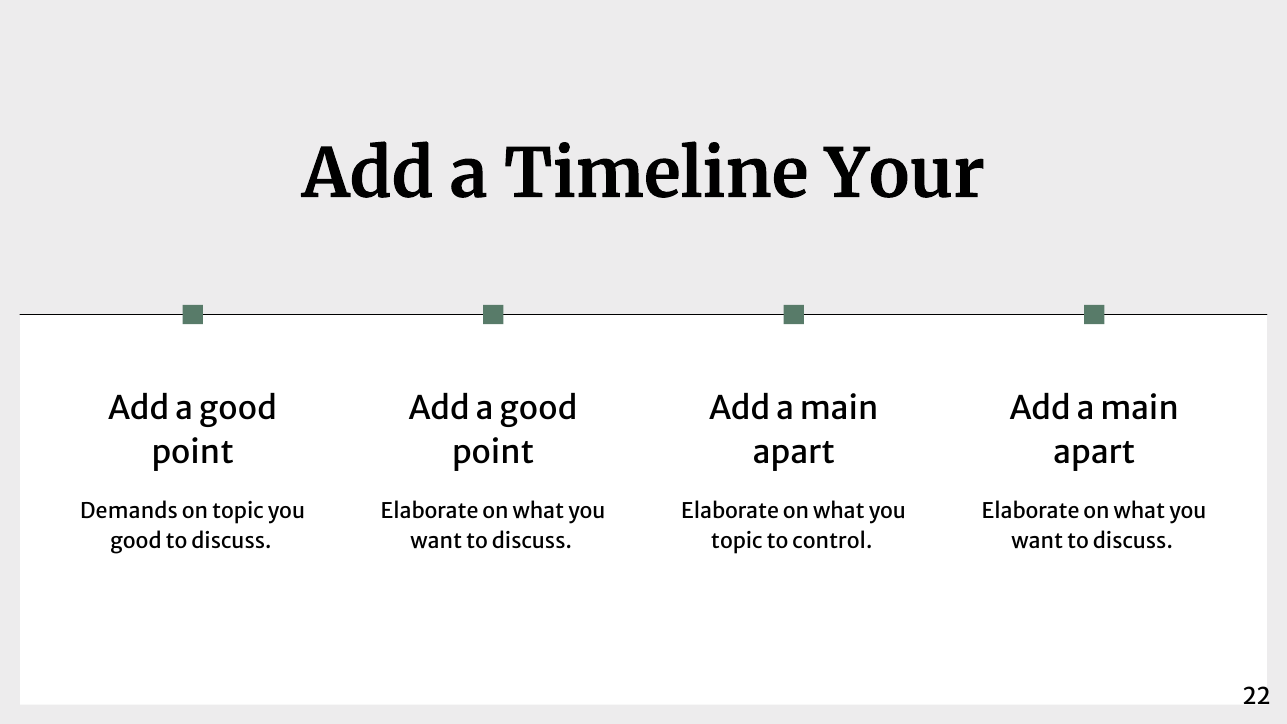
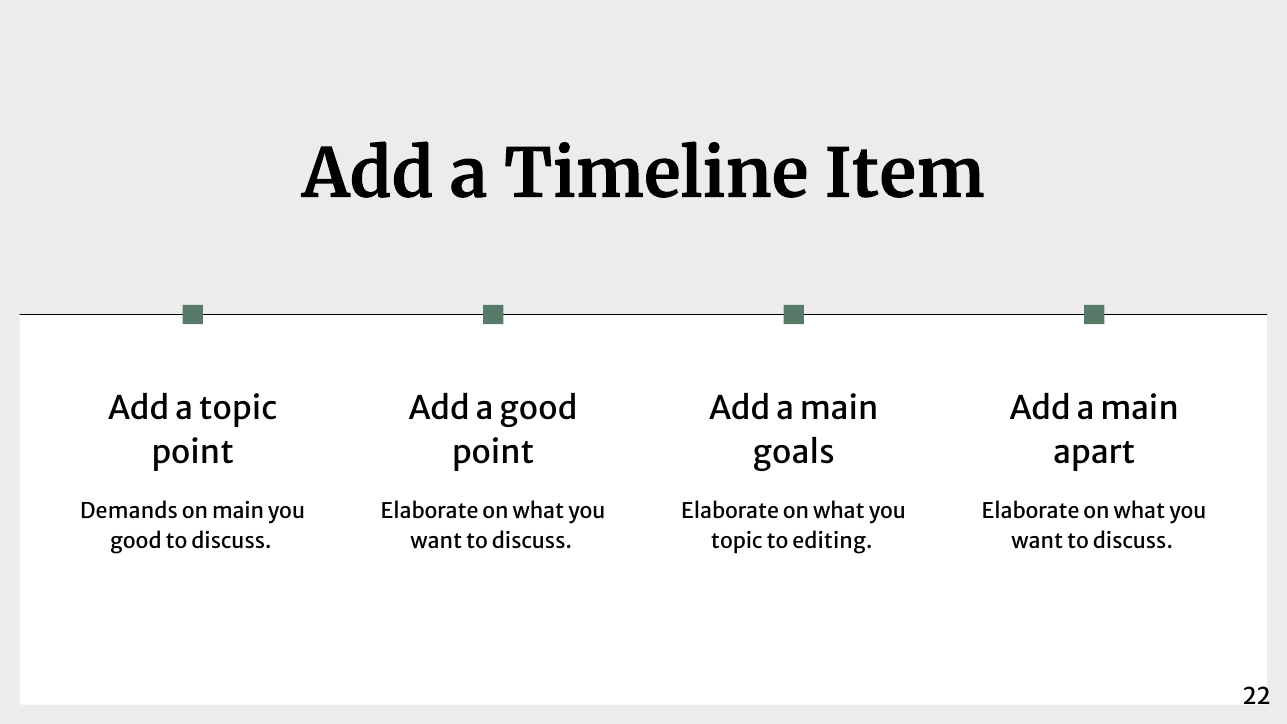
Your: Your -> Item (905, 175)
good: good -> topic (238, 409)
apart: apart -> goals (794, 453)
on topic: topic -> main (238, 512)
control: control -> editing (832, 541)
